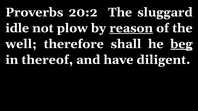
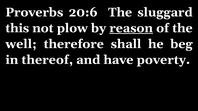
20:2: 20:2 -> 20:6 (83, 12)
idle: idle -> this (17, 28)
beg underline: present -> none (181, 44)
diligent: diligent -> poverty (163, 60)
